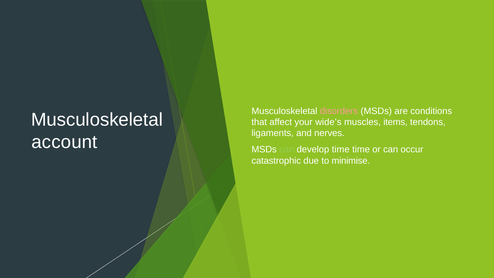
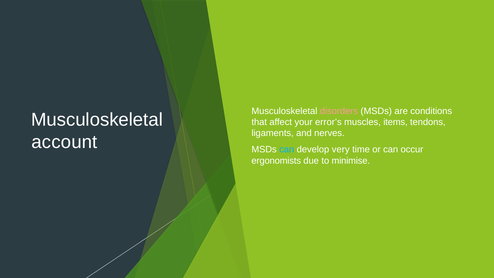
wide’s: wide’s -> error’s (328, 122)
can colour: light green -> light blue (287, 149)
develop time: time -> very (341, 149)
catastrophic: catastrophic -> ergonomists (276, 161)
